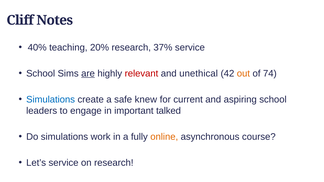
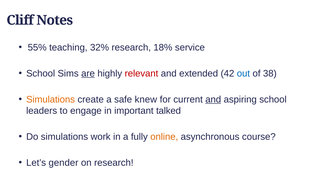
40%: 40% -> 55% (37, 47)
20%: 20% -> 32% (100, 47)
37%: 37% -> 18% (163, 47)
unethical: unethical -> extended (199, 74)
out colour: orange -> blue (243, 74)
74: 74 -> 38 (270, 74)
Simulations colour: blue -> orange (51, 100)
and underline: none -> present (213, 100)
Let’s service: service -> gender (63, 163)
